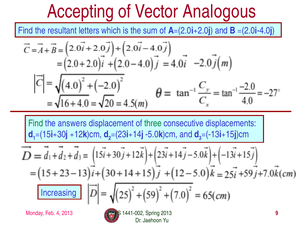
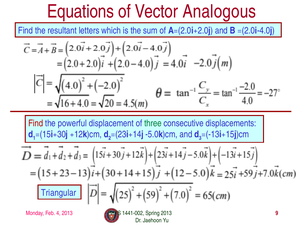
Accepting: Accepting -> Equations (81, 11)
Find colour: green -> red (36, 123)
answers: answers -> powerful (72, 123)
Increasing: Increasing -> Triangular (59, 193)
